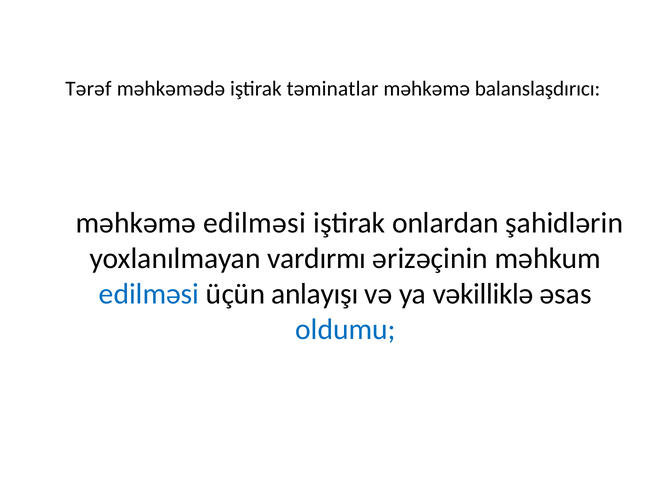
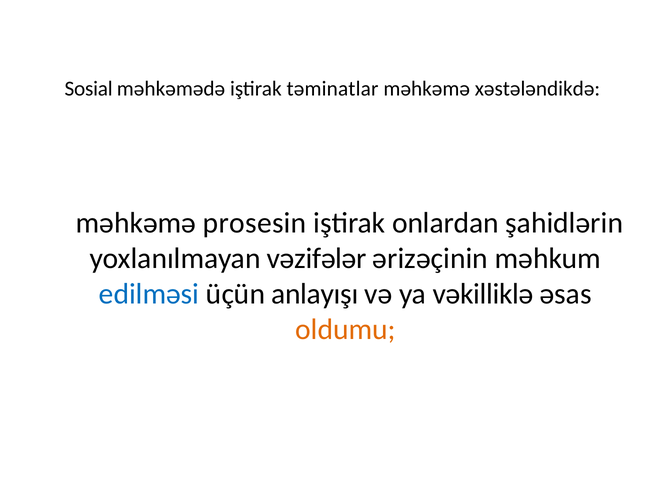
Tərəf: Tərəf -> Sosial (89, 89)
balanslaşdırıcı: balanslaşdırıcı -> xəstələndikdə (537, 89)
məhkəmə edilməsi: edilməsi -> prosesin (255, 223)
vardırmı: vardırmı -> vəzifələr (317, 258)
oldumu colour: blue -> orange (345, 329)
